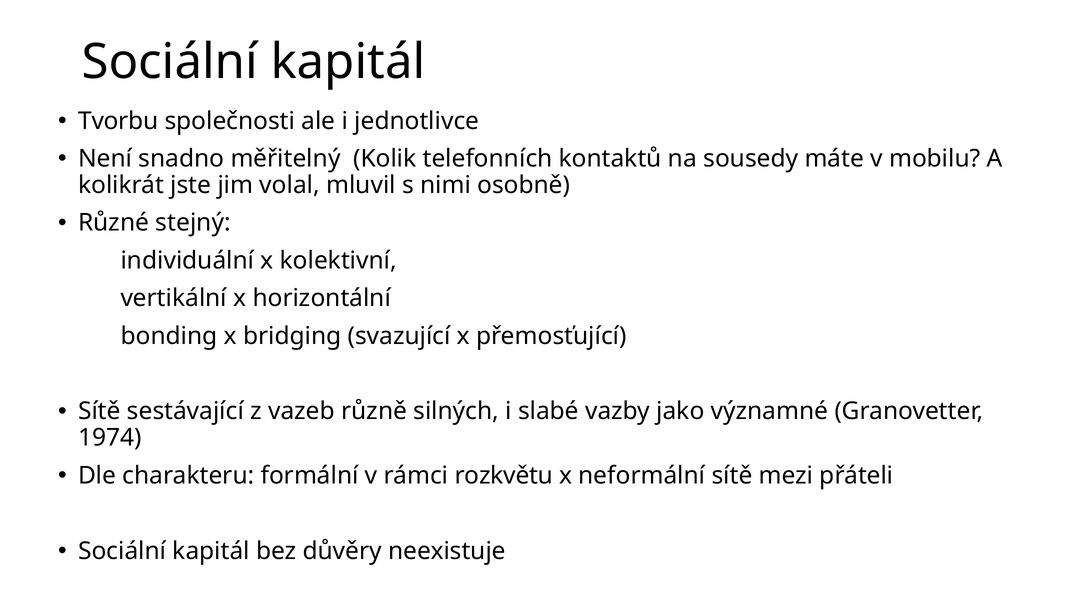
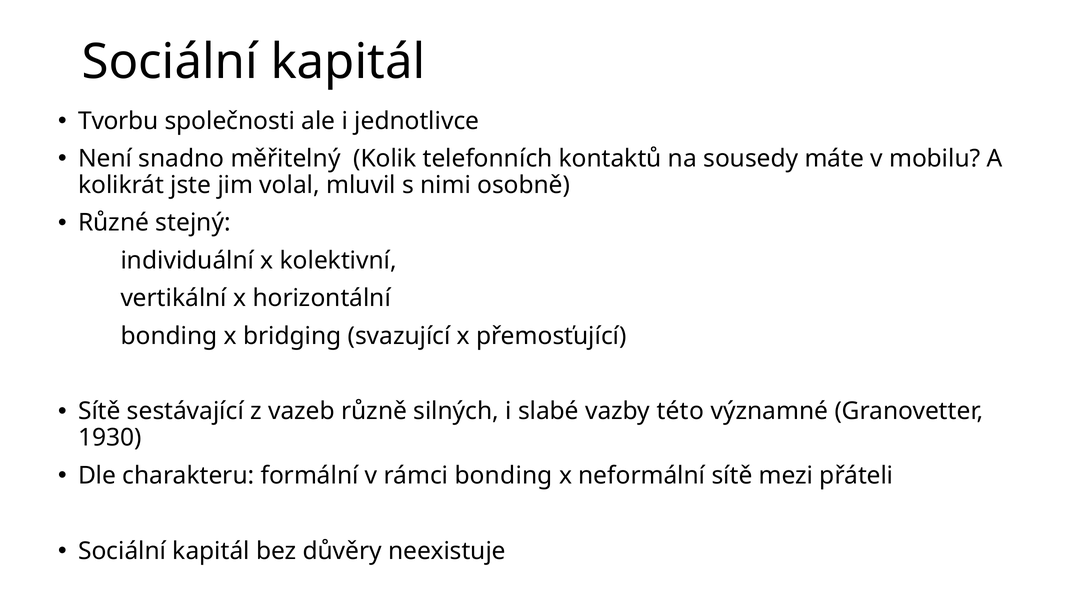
jako: jako -> této (680, 412)
1974: 1974 -> 1930 (110, 438)
rámci rozkvětu: rozkvětu -> bonding (504, 476)
